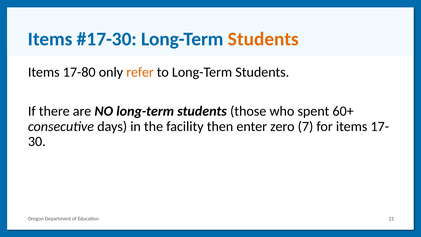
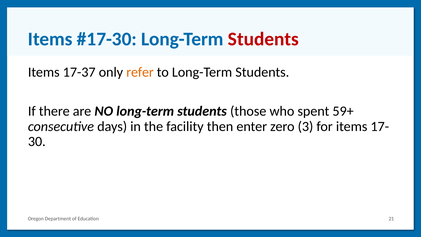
Students colour: orange -> red (263, 39)
17-80: 17-80 -> 17-37 (79, 72)
60+: 60+ -> 59+ (343, 111)
7: 7 -> 3 (306, 126)
